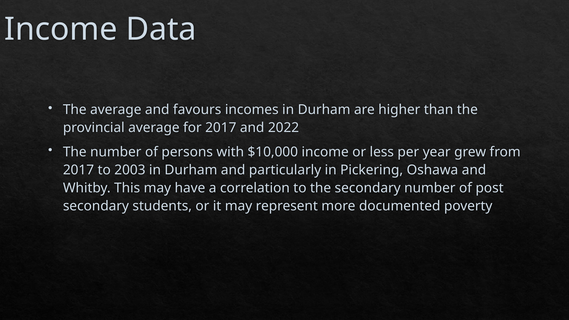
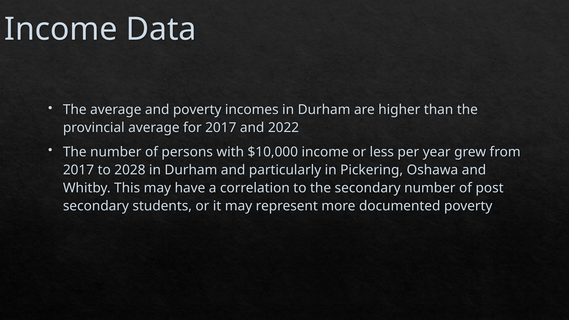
and favours: favours -> poverty (197, 110)
2003: 2003 -> 2028 (130, 170)
